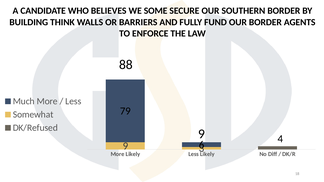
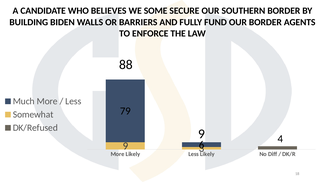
THINK: THINK -> BIDEN (62, 22)
